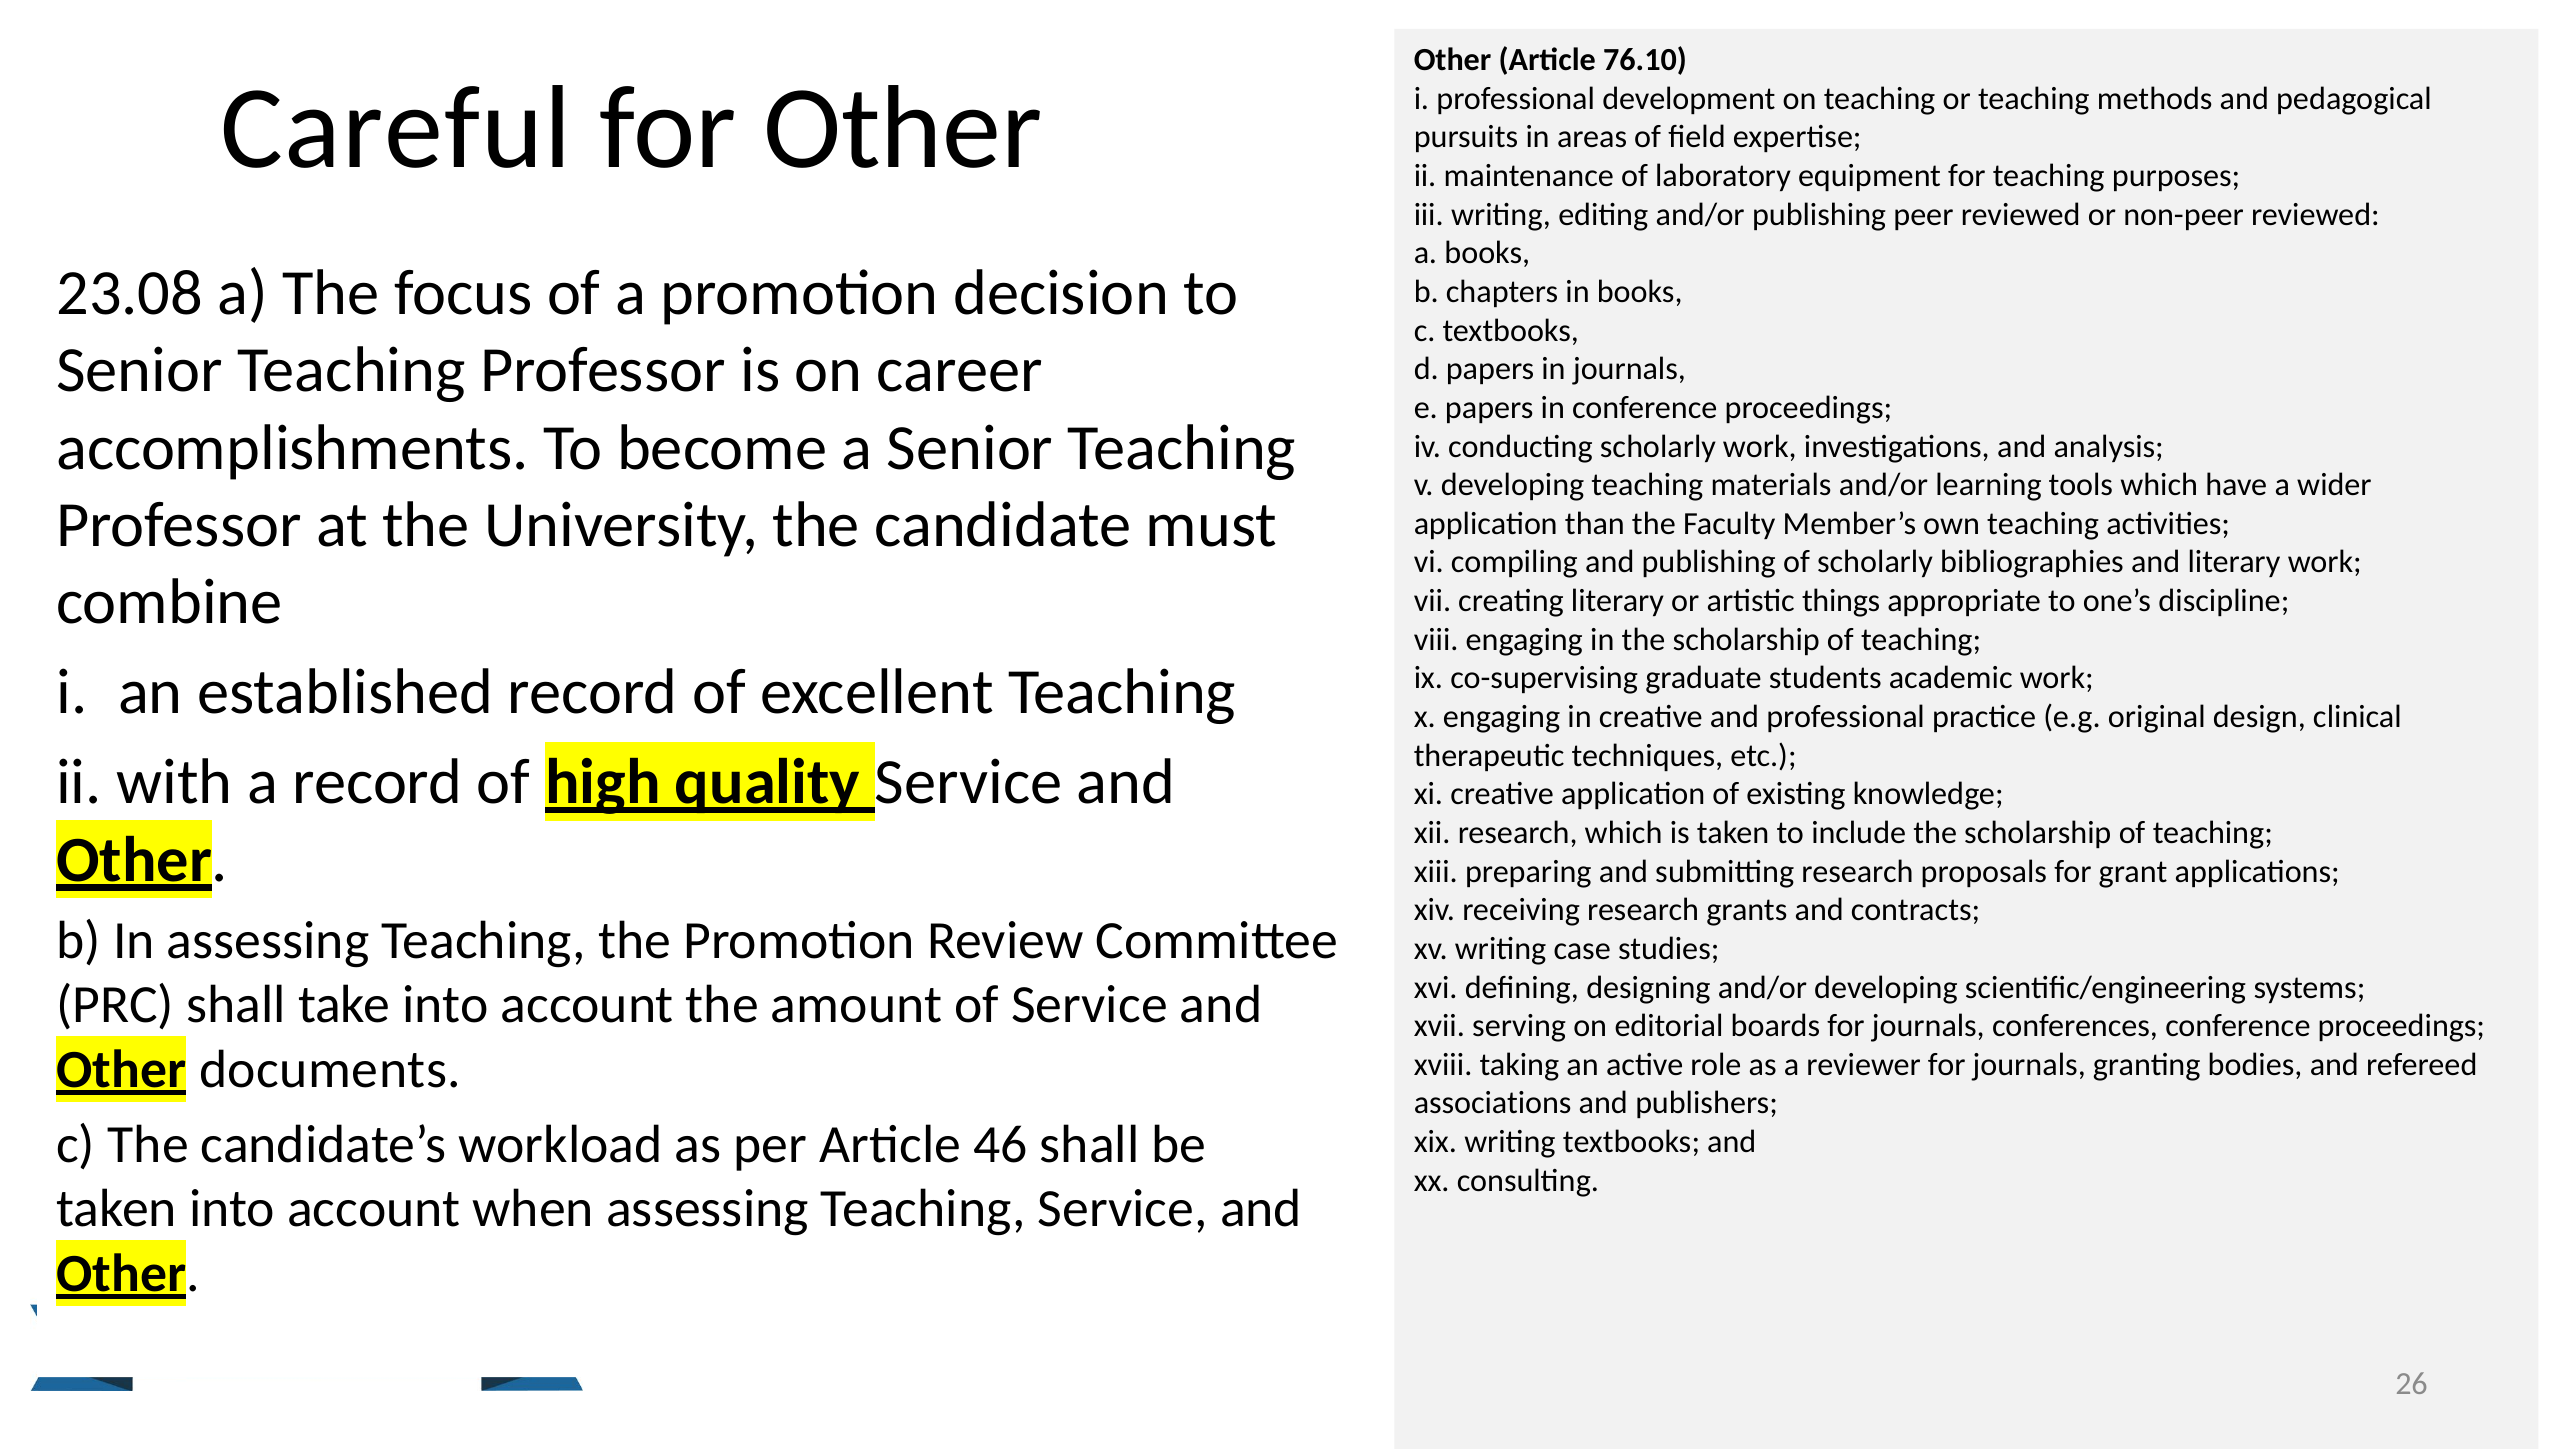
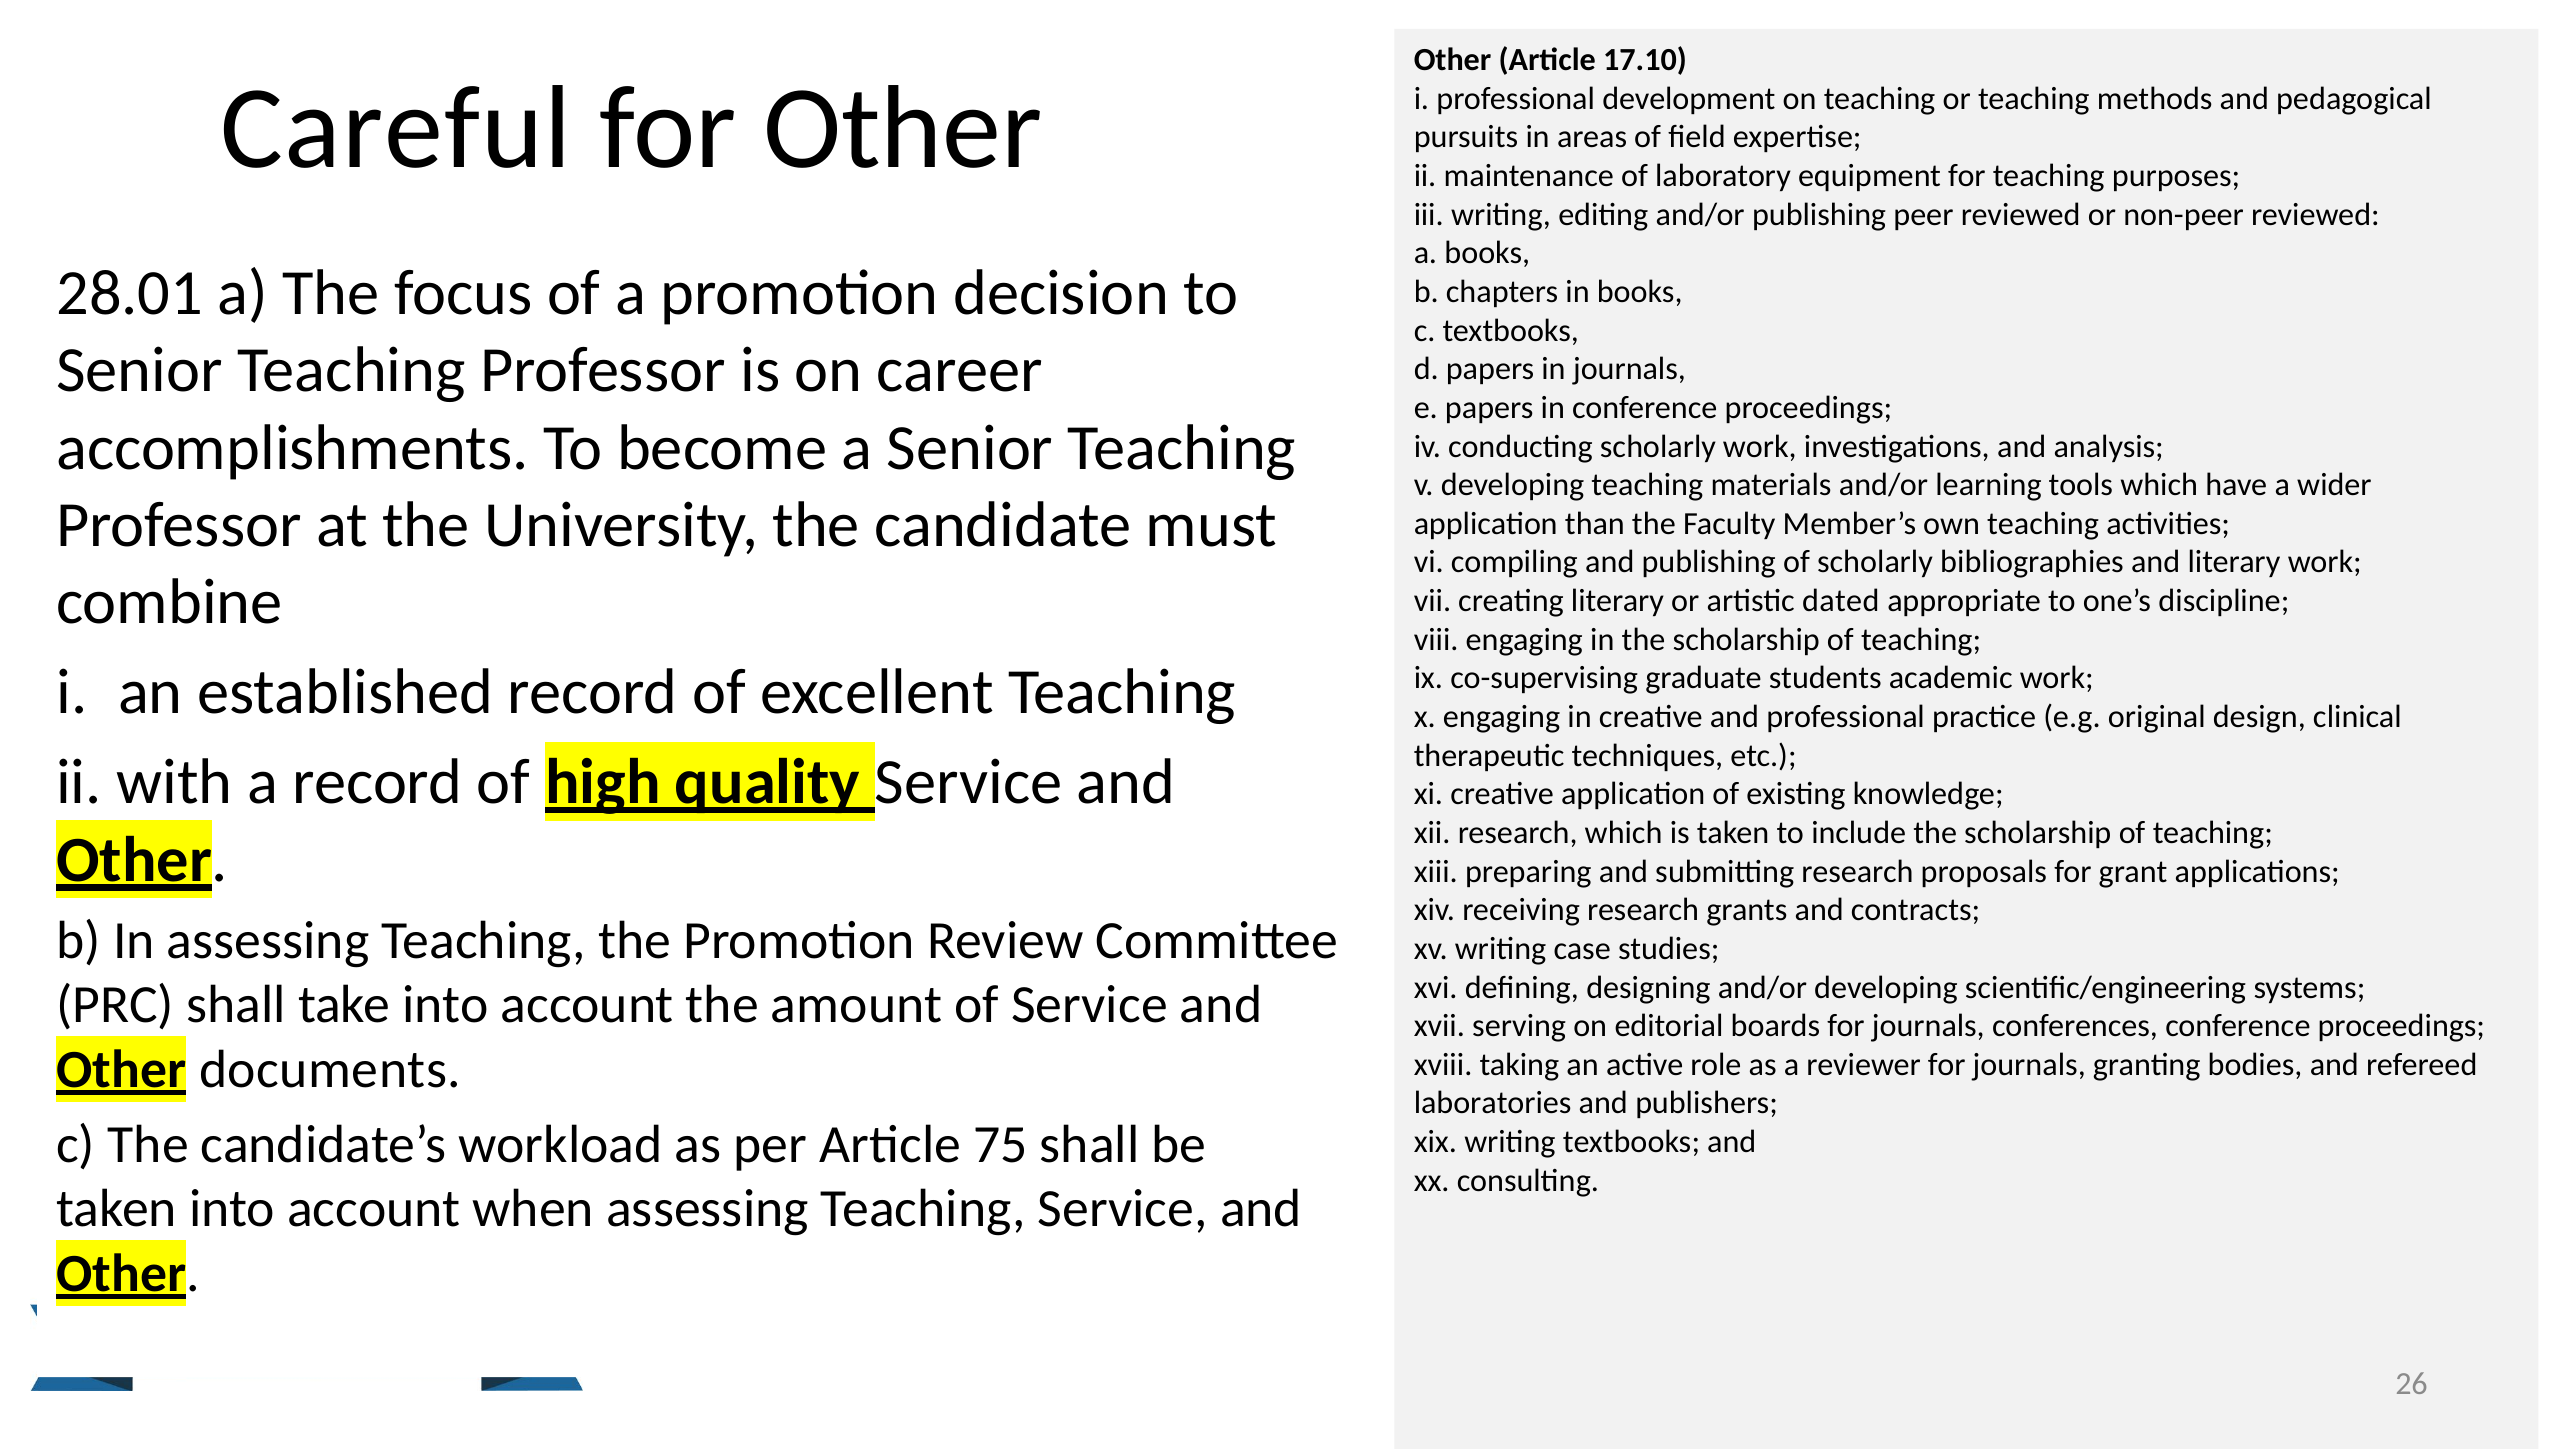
76.10: 76.10 -> 17.10 (1645, 60)
23.08: 23.08 -> 28.01 (130, 293)
things: things -> dated (1841, 601)
associations: associations -> laboratories (1493, 1103)
46: 46 -> 75 (1000, 1145)
